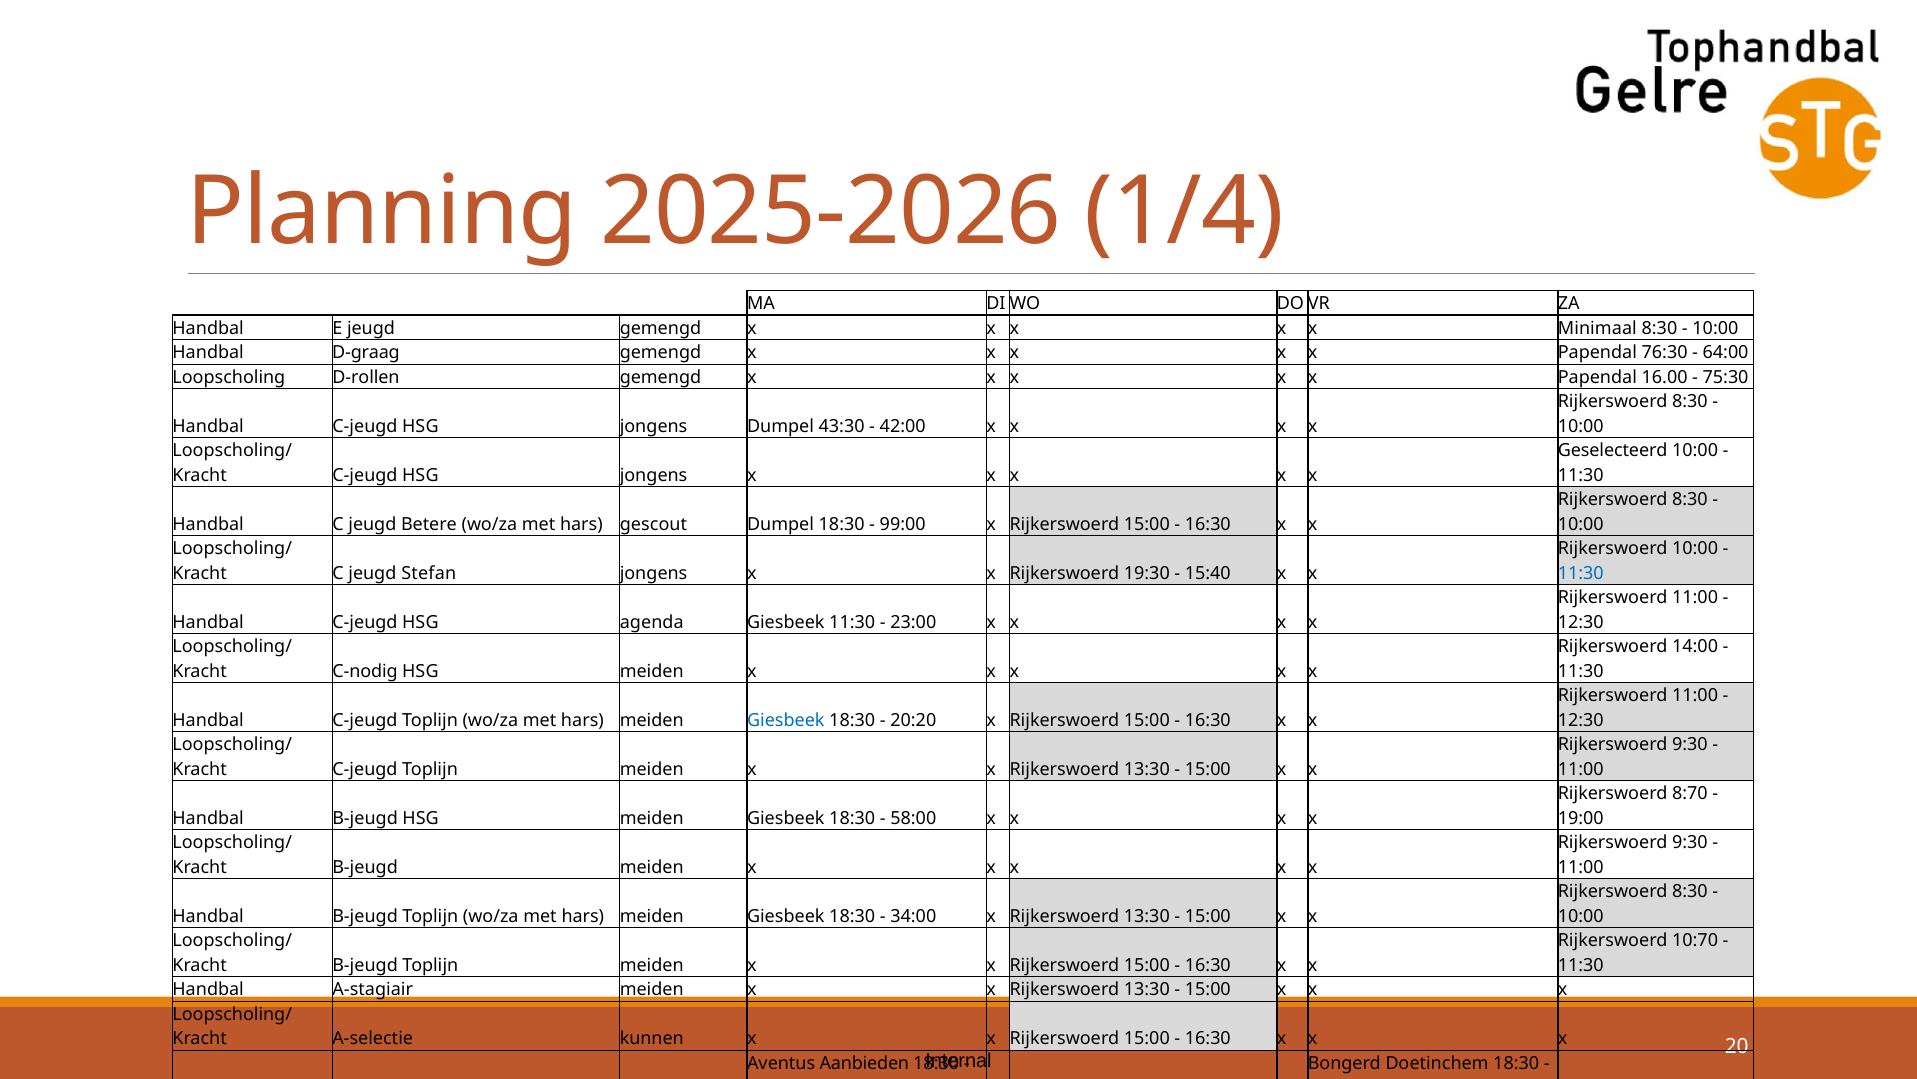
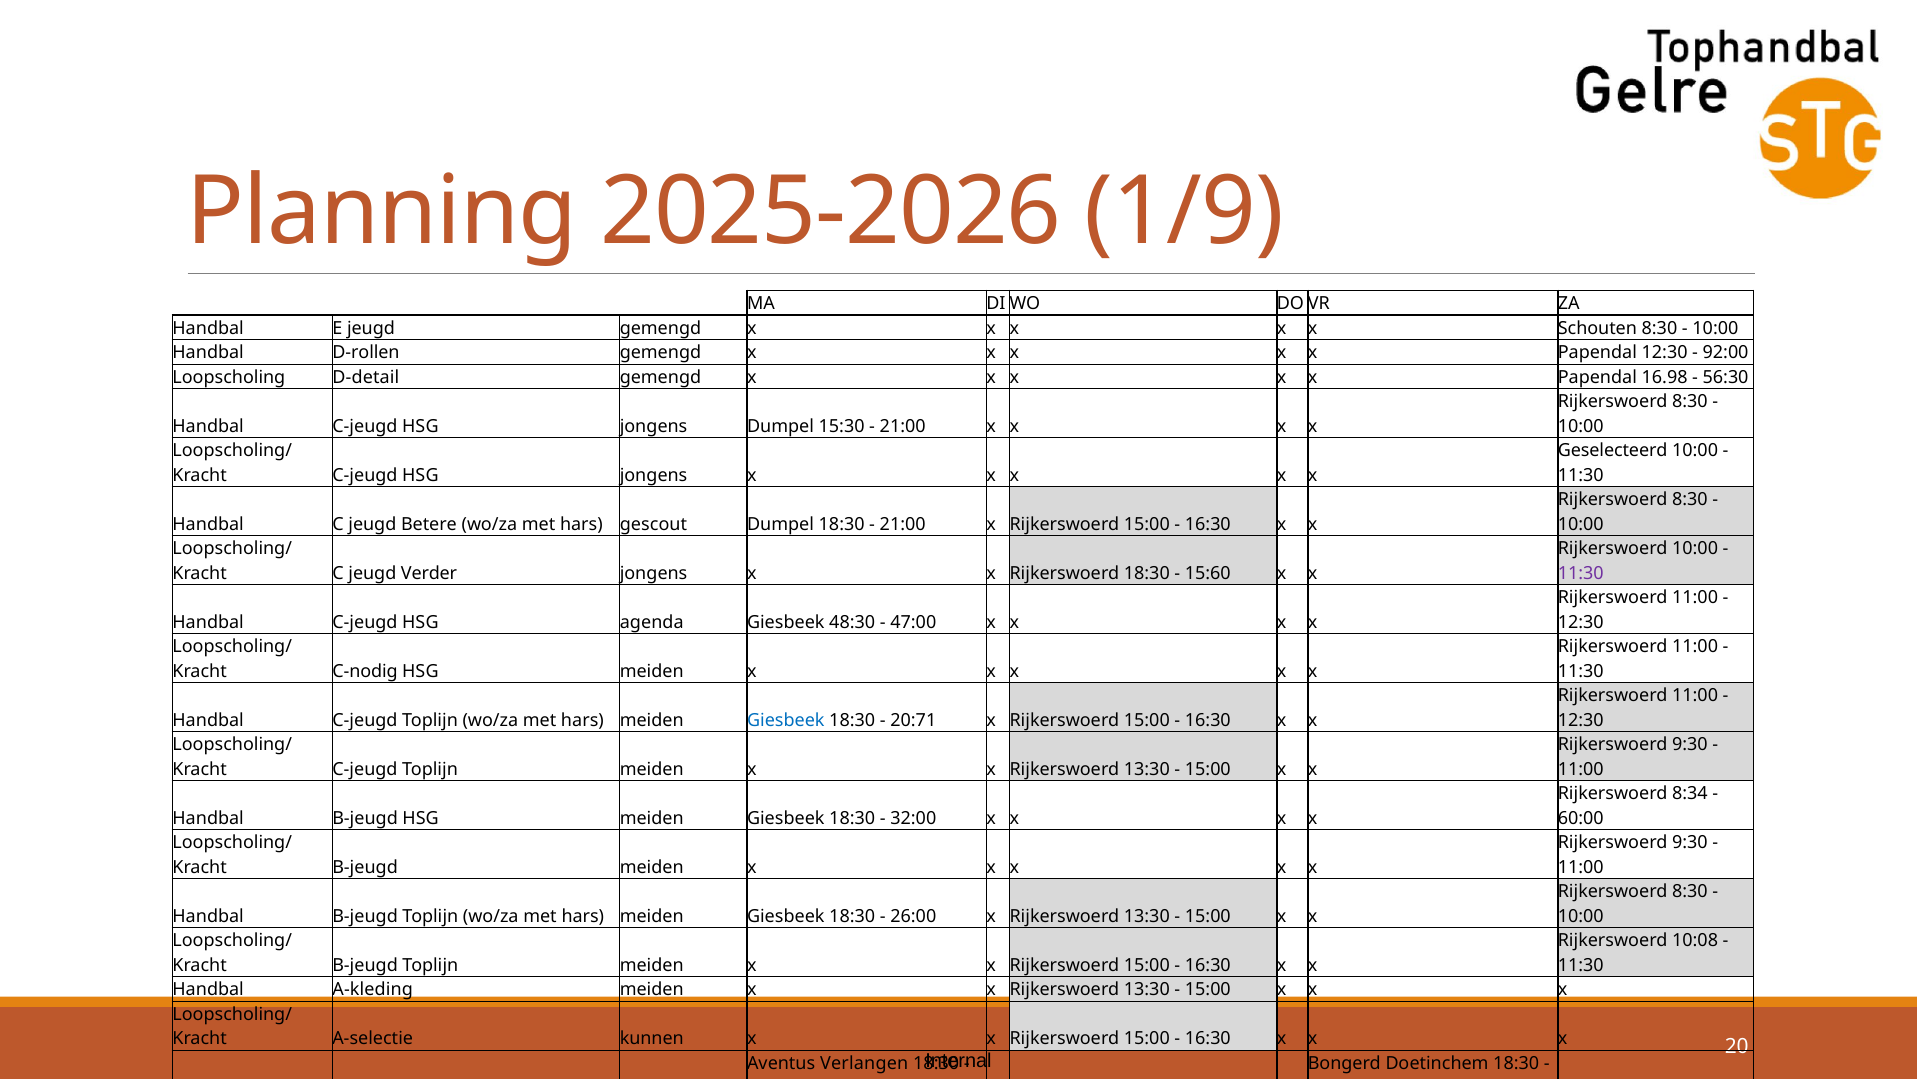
1/4: 1/4 -> 1/9 (1184, 212)
Minimaal: Minimaal -> Schouten (1597, 328)
D-graag: D-graag -> D-rollen (366, 353)
Papendal 76:30: 76:30 -> 12:30 (1665, 353)
64:00: 64:00 -> 92:00 (1726, 353)
D-rollen: D-rollen -> D-detail (366, 377)
16.00: 16.00 -> 16.98 (1665, 377)
75:30: 75:30 -> 56:30 (1726, 377)
43:30: 43:30 -> 15:30 (842, 426)
42:00: 42:00 -> 21:00 (903, 426)
99:00: 99:00 -> 21:00 (903, 524)
Stefan: Stefan -> Verder (429, 573)
Rijkerswoerd 19:30: 19:30 -> 18:30 (1147, 573)
15:40: 15:40 -> 15:60 (1208, 573)
11:30 colour: blue -> purple (1581, 573)
Giesbeek 11:30: 11:30 -> 48:30 (852, 622)
23:00: 23:00 -> 47:00 (913, 622)
14:00: 14:00 -> 11:00 (1695, 647)
20:20: 20:20 -> 20:71 (913, 720)
8:70: 8:70 -> 8:34 (1690, 793)
58:00: 58:00 -> 32:00 (913, 818)
19:00: 19:00 -> 60:00 (1581, 818)
34:00: 34:00 -> 26:00 (913, 916)
10:70: 10:70 -> 10:08 (1695, 940)
A-stagiair: A-stagiair -> A-kleding (373, 989)
Aanbieden: Aanbieden -> Verlangen (864, 1063)
